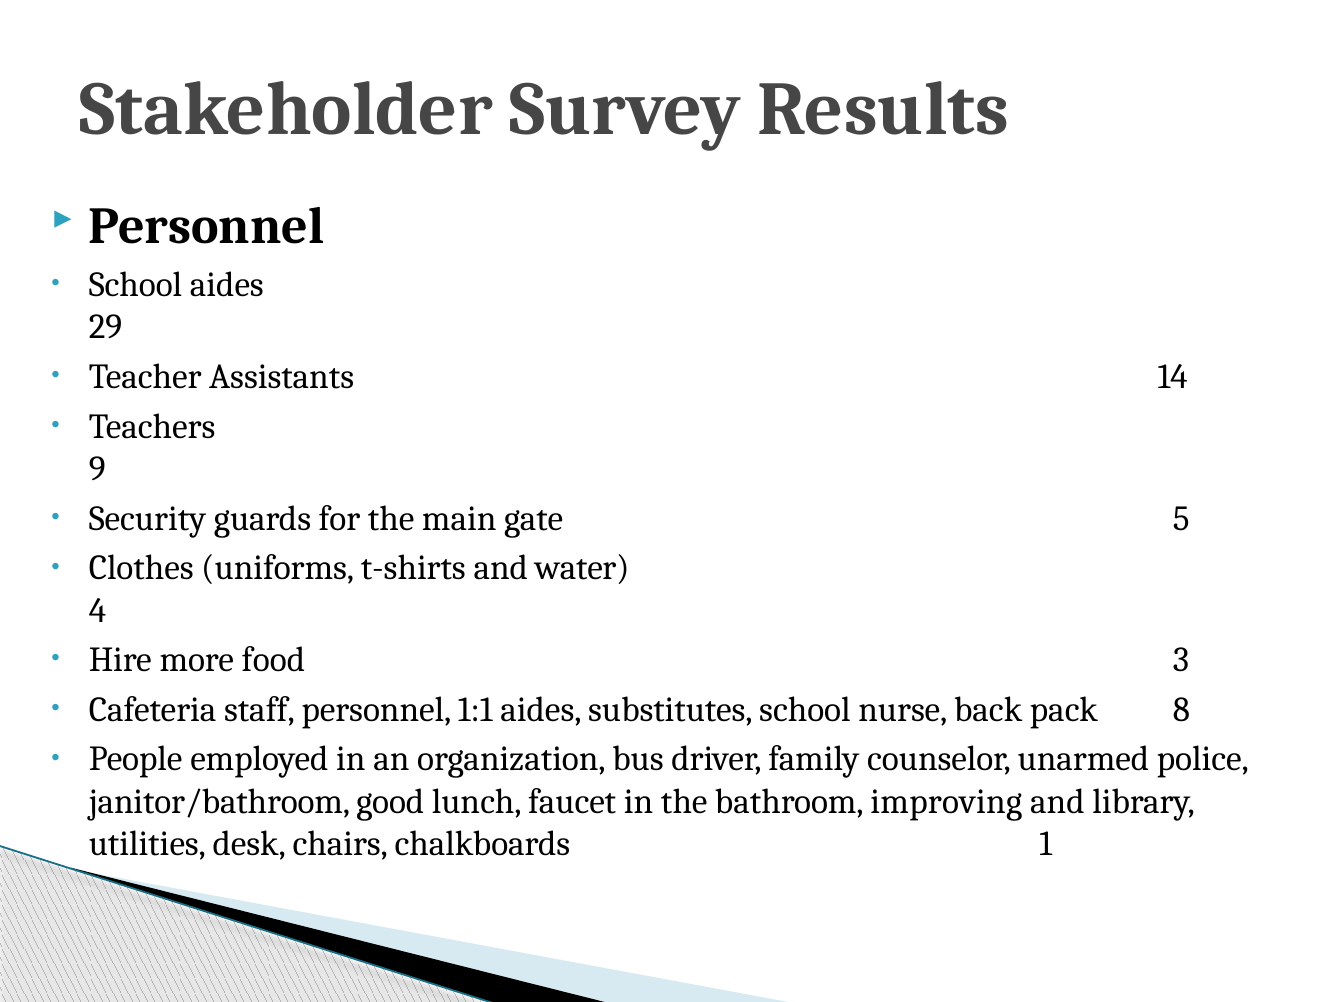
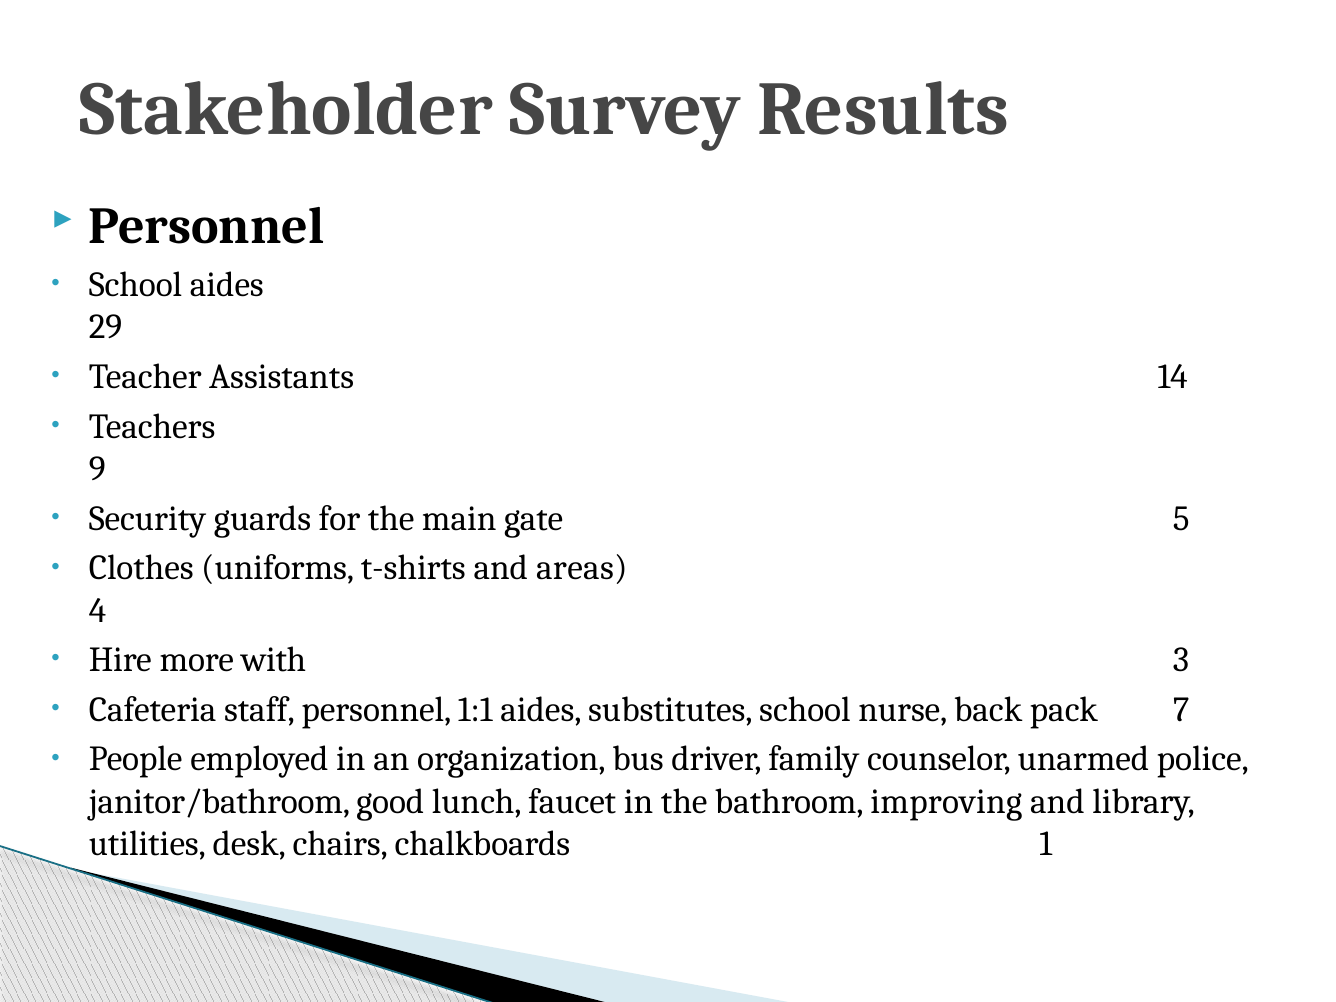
water: water -> areas (582, 568)
food: food -> with (274, 660)
8: 8 -> 7 (1181, 710)
